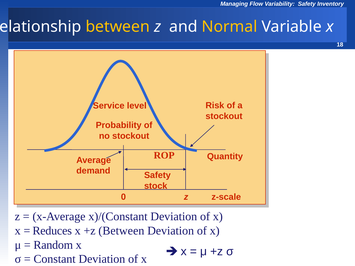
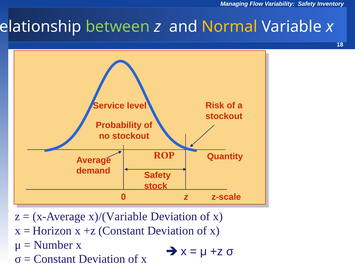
between colour: yellow -> light green (118, 27)
x)/(Constant: x)/(Constant -> x)/(Variable (118, 217)
Reduces: Reduces -> Horizon (52, 231)
+z Between: Between -> Constant (121, 231)
Random: Random -> Number (53, 245)
